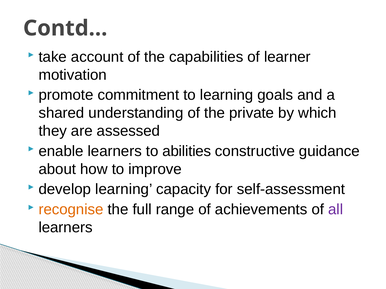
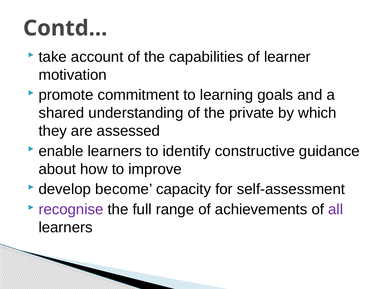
abilities: abilities -> identify (187, 151)
develop learning: learning -> become (124, 190)
recognise colour: orange -> purple (71, 210)
